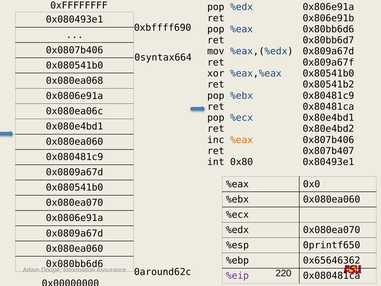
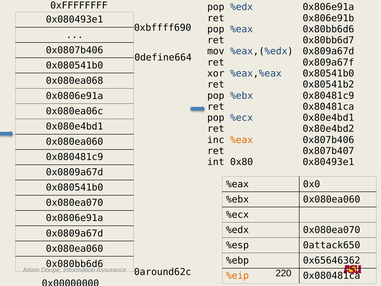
0syntax664: 0syntax664 -> 0define664 (163, 57)
0printf650: 0printf650 -> 0attack650 (332, 245)
%eip colour: purple -> orange (237, 276)
